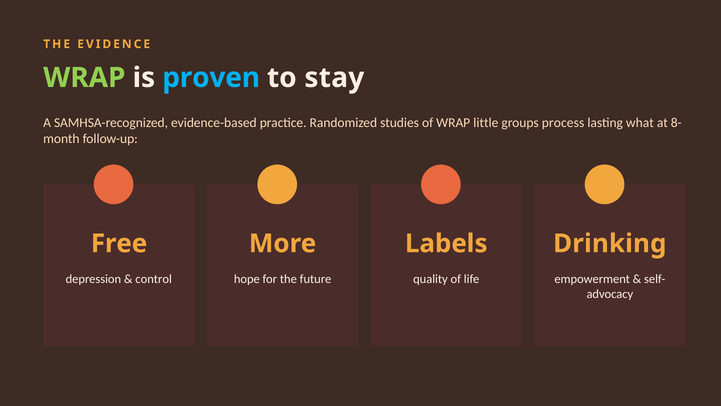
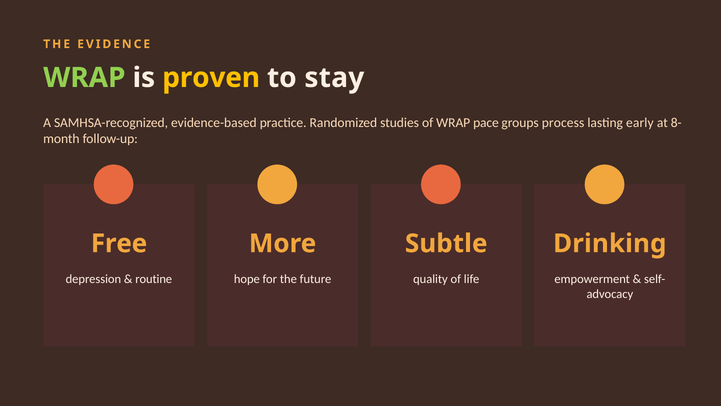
proven colour: light blue -> yellow (211, 78)
little: little -> pace (486, 123)
what: what -> early (640, 123)
Labels: Labels -> Subtle (446, 243)
control: control -> routine (154, 279)
